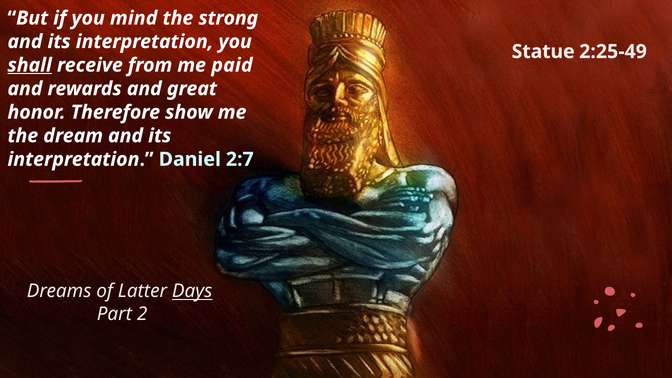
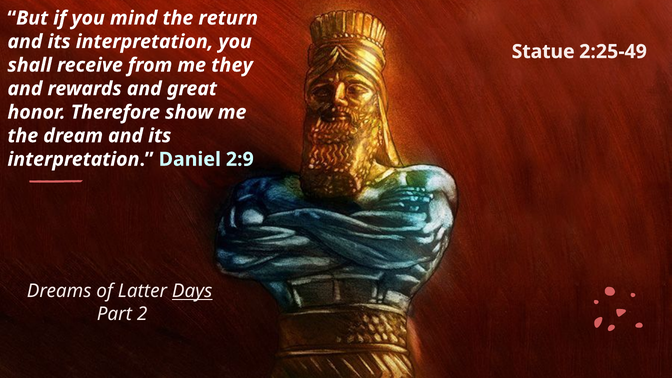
strong: strong -> return (228, 18)
shall underline: present -> none (30, 65)
paid: paid -> they (232, 65)
2:7: 2:7 -> 2:9 (240, 159)
